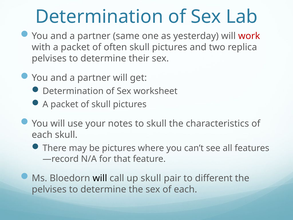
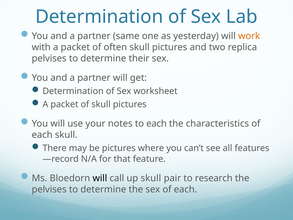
work colour: red -> orange (249, 36)
to skull: skull -> each (157, 123)
different: different -> research (214, 178)
